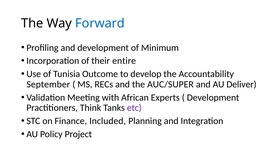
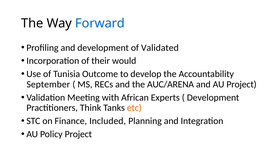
Minimum: Minimum -> Validated (160, 48)
entire: entire -> would (124, 61)
AUC/SUPER: AUC/SUPER -> AUC/ARENA (171, 85)
AU Deliver: Deliver -> Project (242, 85)
etc colour: purple -> orange (134, 108)
